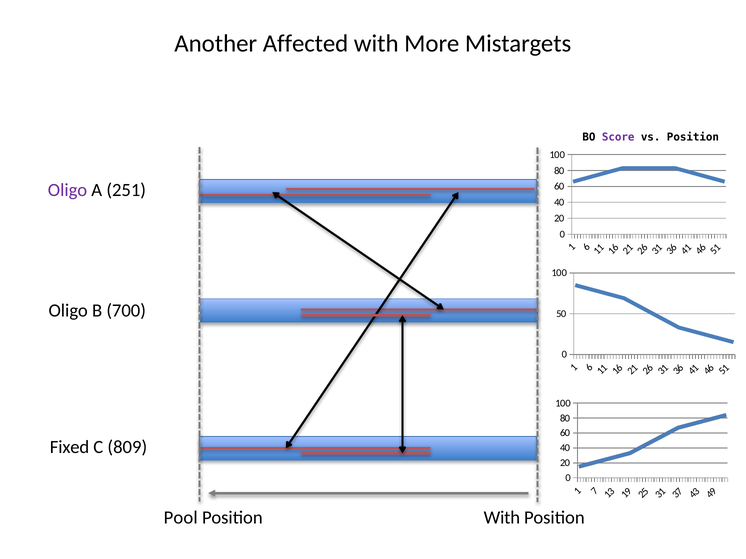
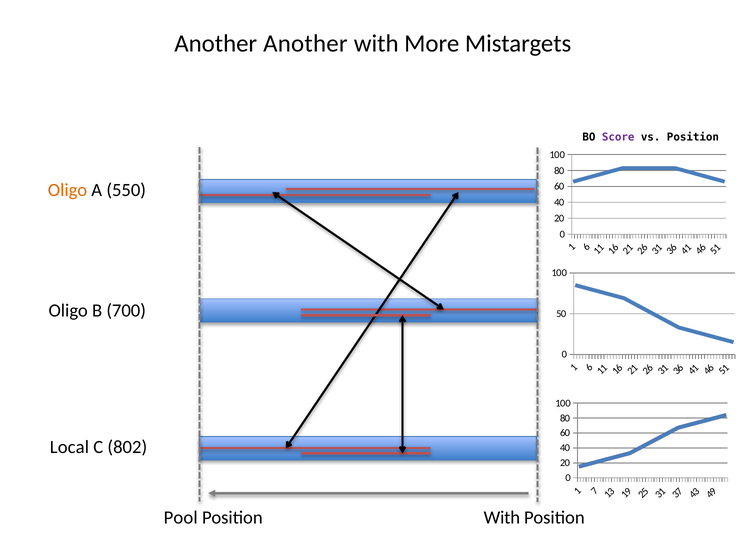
Another Affected: Affected -> Another (305, 44)
Oligo colour: purple -> orange (68, 190)
251: 251 -> 550 (126, 190)
Fixed: Fixed -> Local (69, 447)
809: 809 -> 802 (127, 447)
